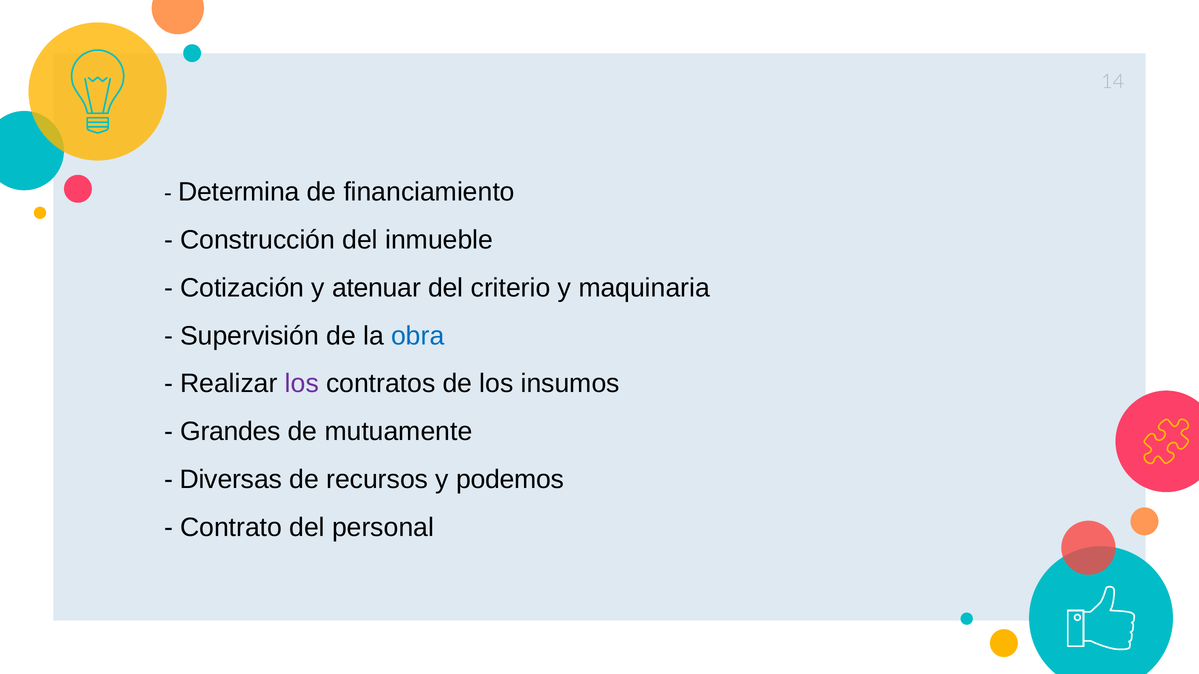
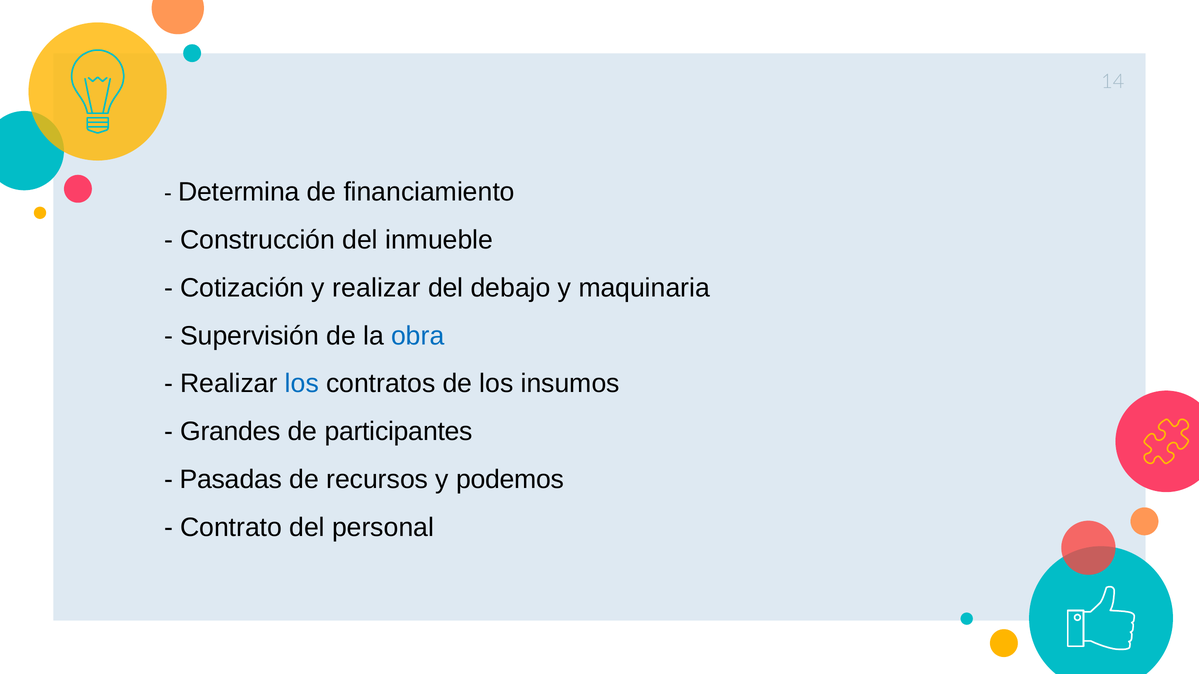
y atenuar: atenuar -> realizar (376, 288)
criterio: criterio -> debajo (511, 288)
los colour: purple -> blue (302, 384)
mutuamente: mutuamente -> participantes (399, 432)
Diversas: Diversas -> Pasadas (231, 480)
